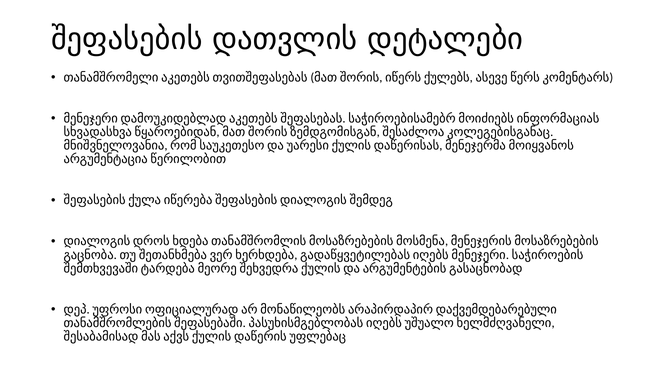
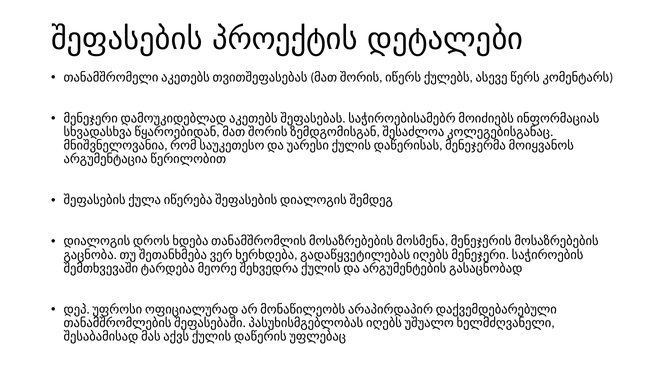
დათვლის: დათვლის -> პროექტის (285, 39)
